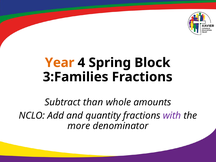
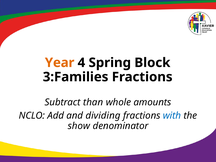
quantity: quantity -> dividing (103, 116)
with colour: purple -> blue (172, 116)
more: more -> show (79, 126)
